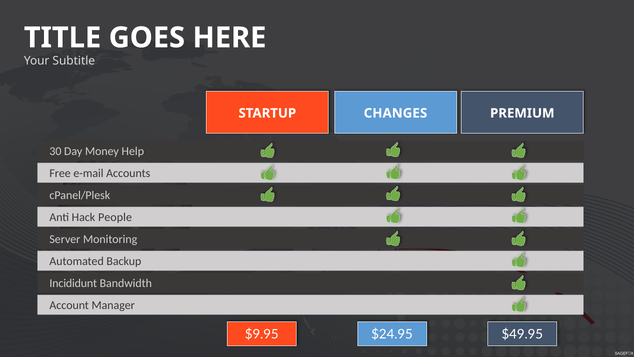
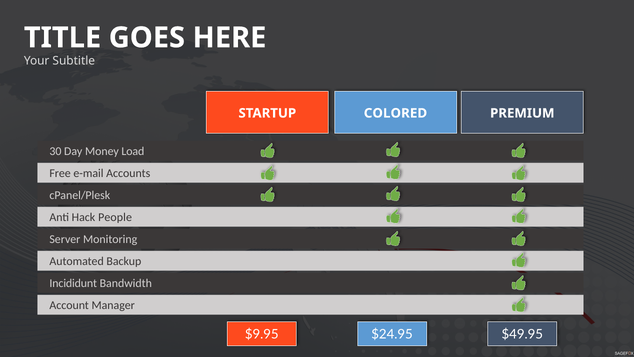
CHANGES: CHANGES -> COLORED (395, 113)
Help: Help -> Load (133, 151)
